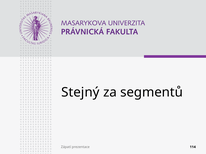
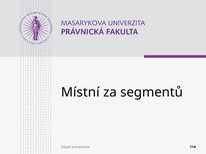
Stejný: Stejný -> Místní (80, 93)
